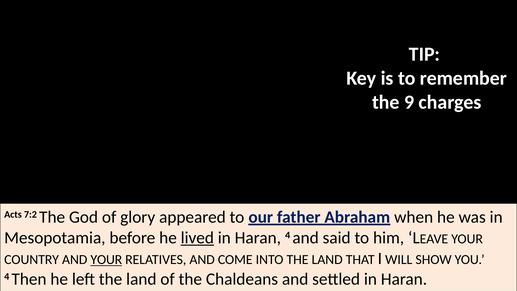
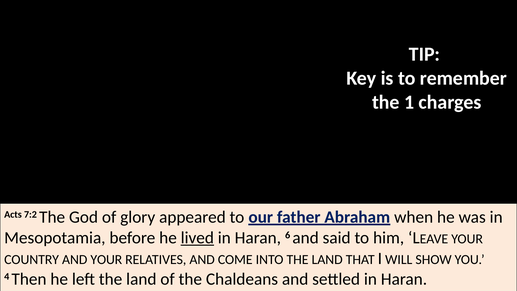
9: 9 -> 1 (409, 102)
Haran 4: 4 -> 6 (288, 235)
YOUR underline: present -> none (106, 260)
